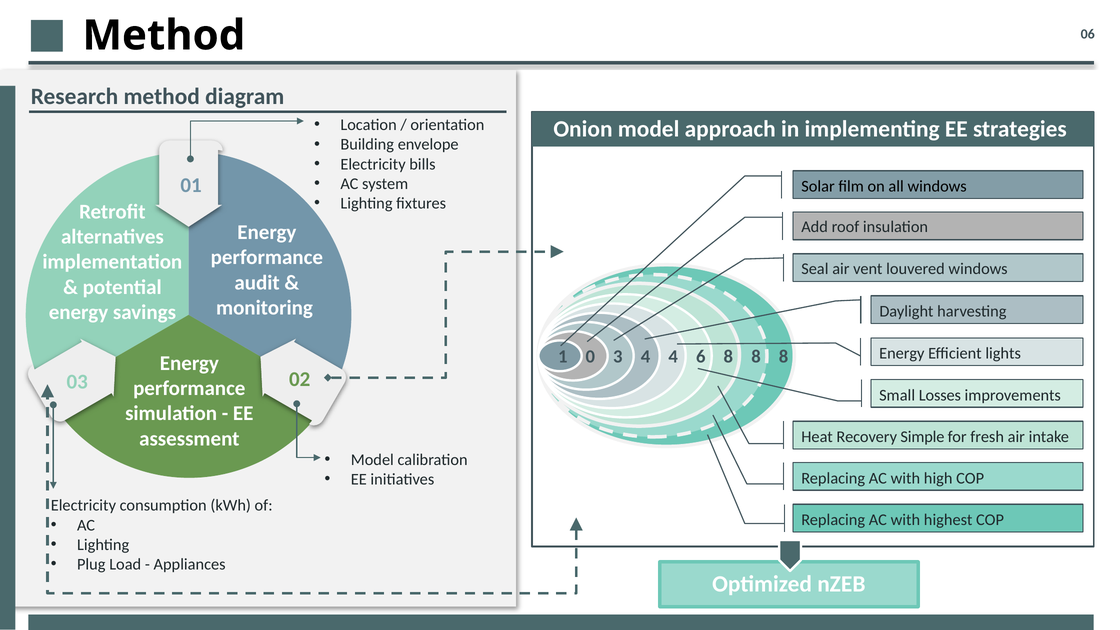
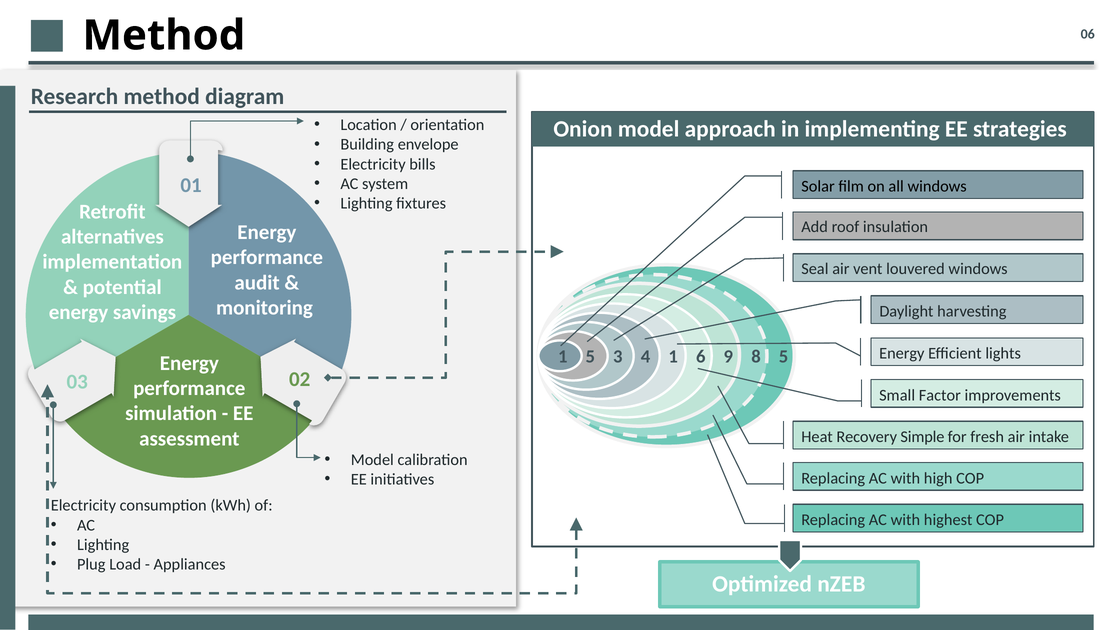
1 0: 0 -> 5 (590, 357)
4 4: 4 -> 1 (673, 357)
6 8: 8 -> 9 (728, 357)
8: 8 -> 5 (784, 357)
Losses: Losses -> Factor (940, 395)
